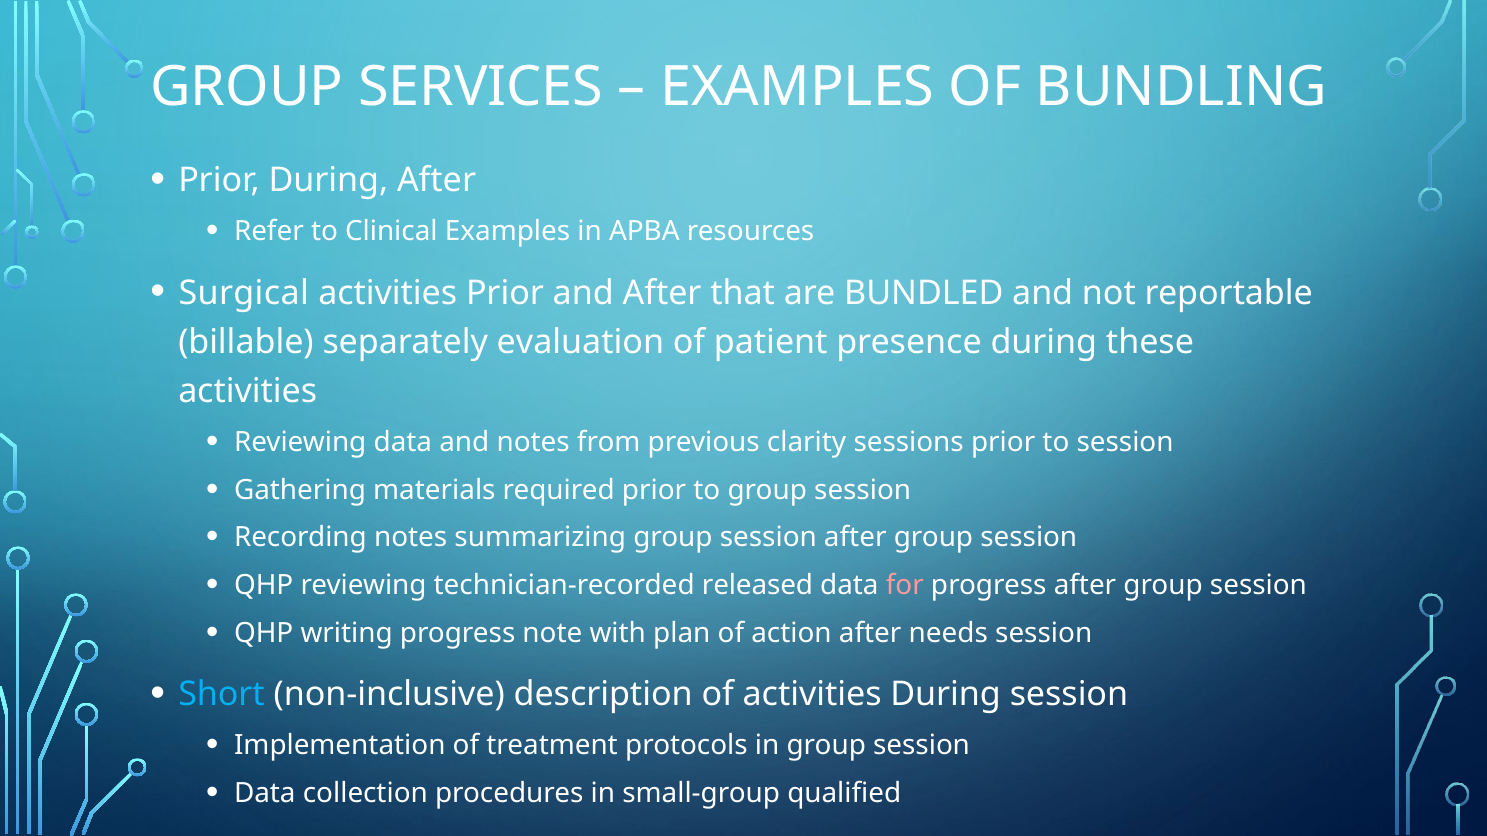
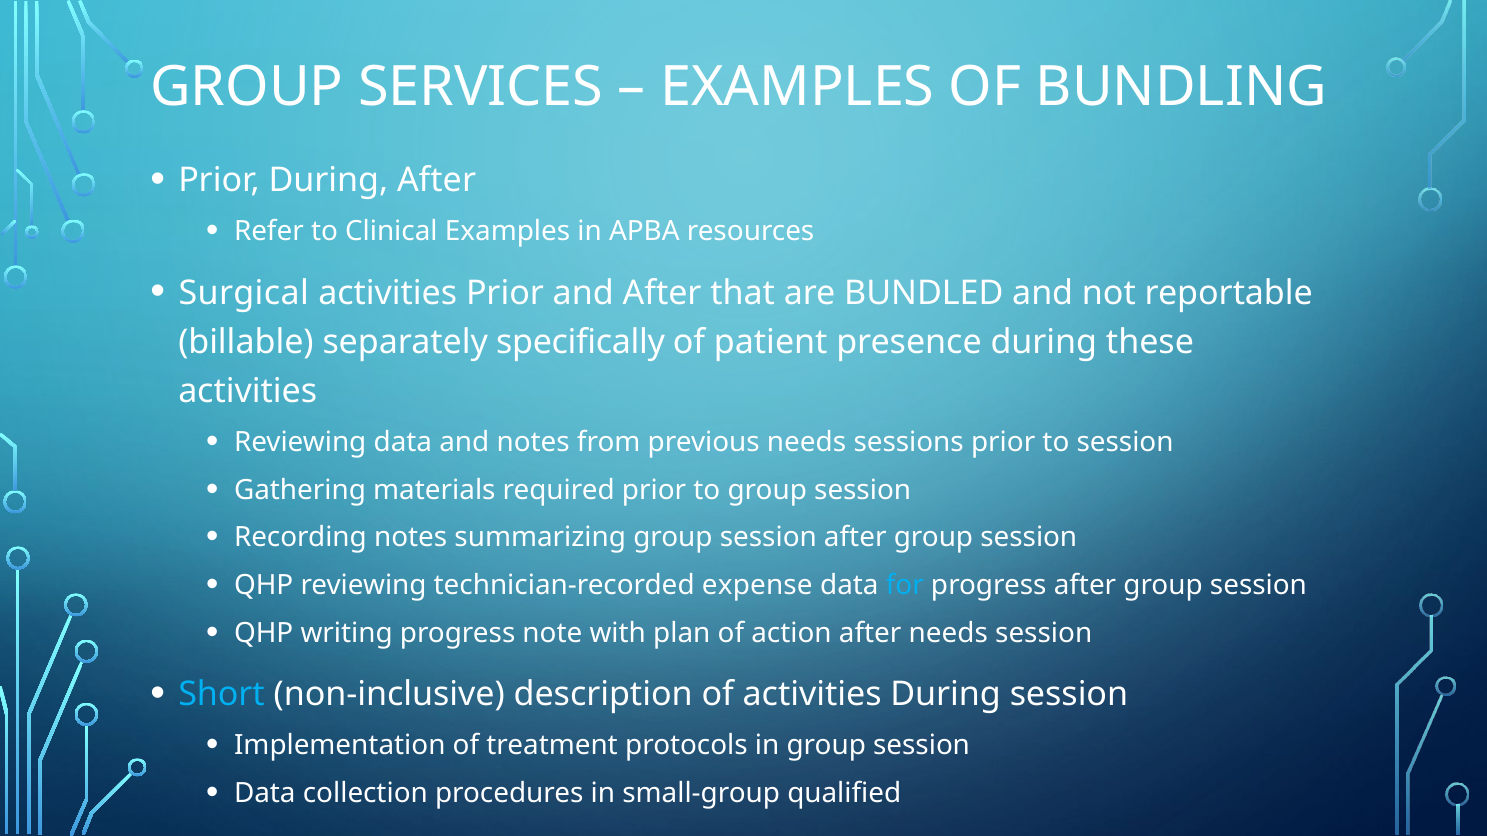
evaluation: evaluation -> specifically (581, 342)
previous clarity: clarity -> needs (807, 442)
released: released -> expense (757, 586)
for colour: pink -> light blue (905, 586)
